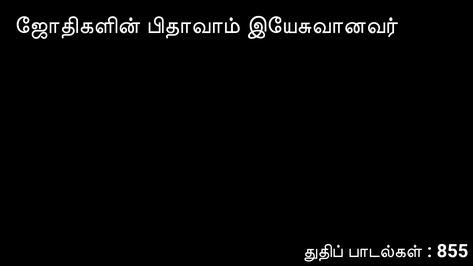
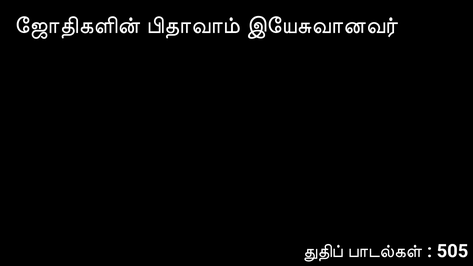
855: 855 -> 505 (452, 251)
